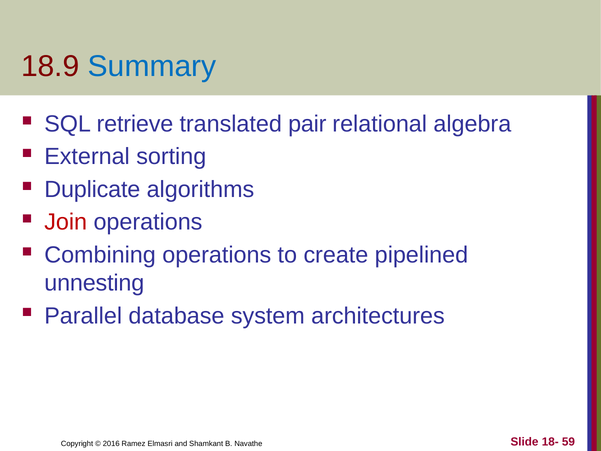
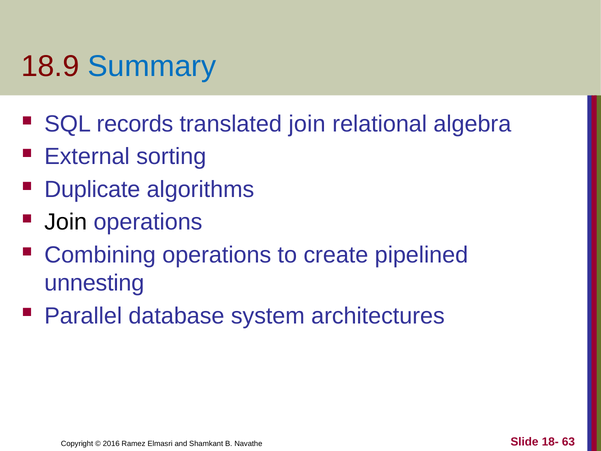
retrieve: retrieve -> records (135, 124)
translated pair: pair -> join (307, 124)
Join colour: red -> black (66, 222)
59: 59 -> 63 (568, 442)
